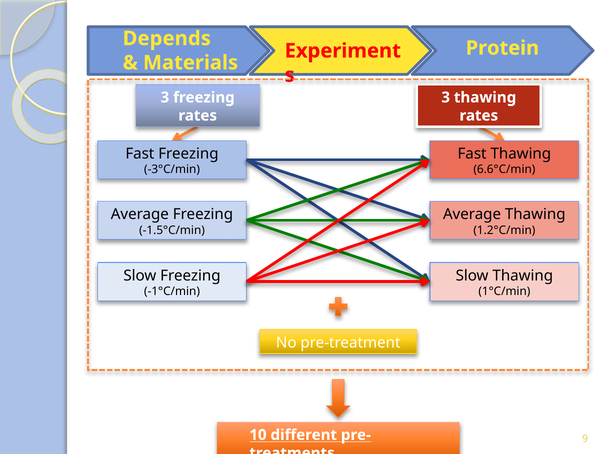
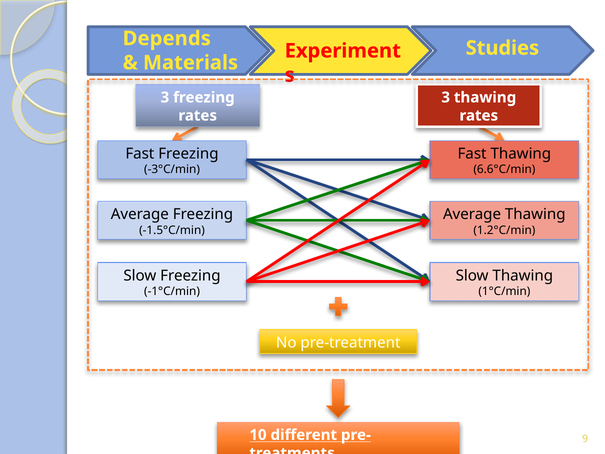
Protein: Protein -> Studies (502, 48)
